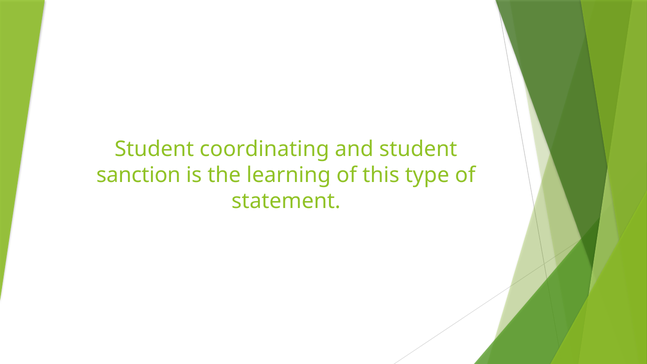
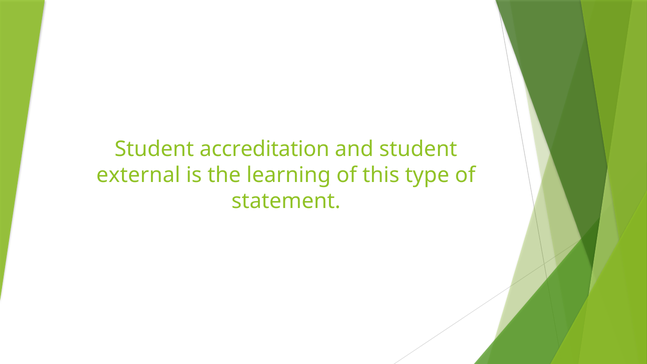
coordinating: coordinating -> accreditation (265, 149)
sanction: sanction -> external (138, 175)
